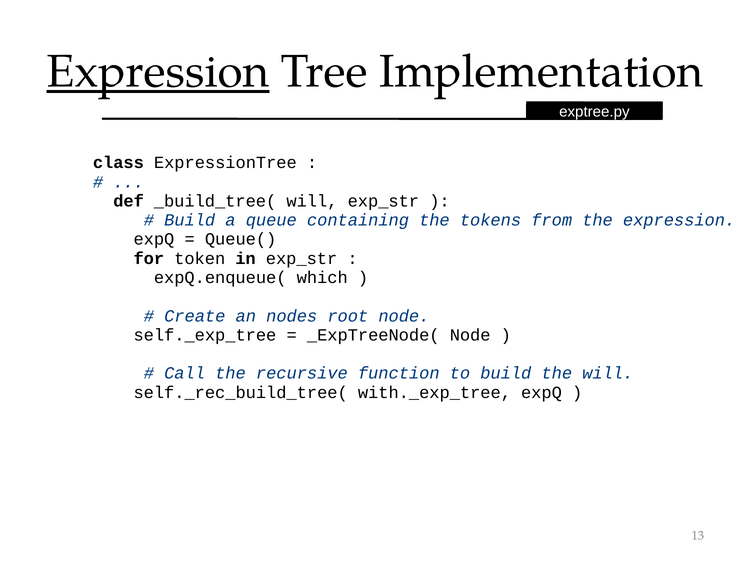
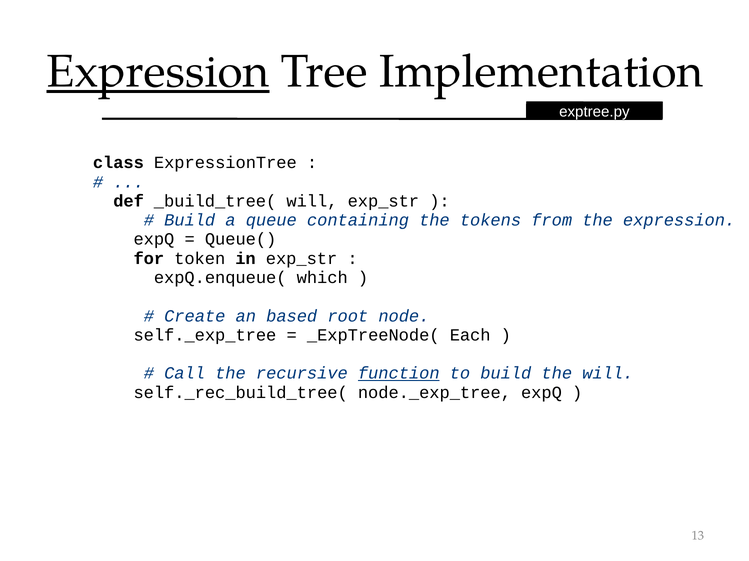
nodes: nodes -> based (292, 316)
_ExpTreeNode( Node: Node -> Each (470, 335)
function underline: none -> present (399, 374)
with._exp_tree: with._exp_tree -> node._exp_tree (434, 393)
